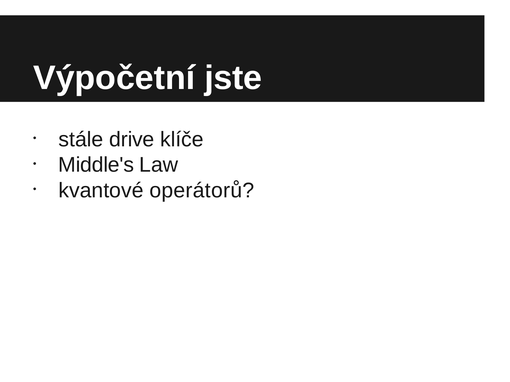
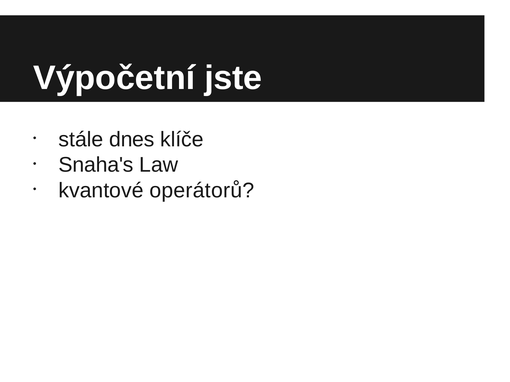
drive: drive -> dnes (132, 140)
Middle's: Middle's -> Snaha's (96, 165)
